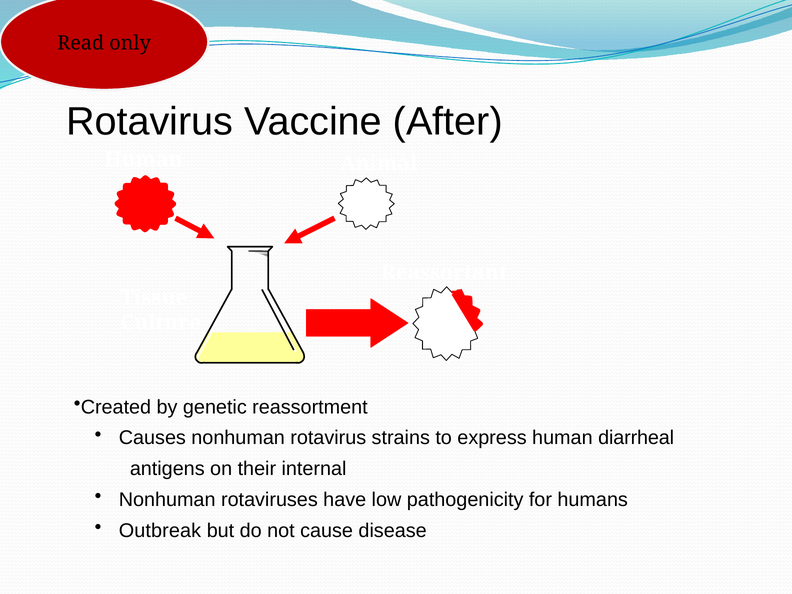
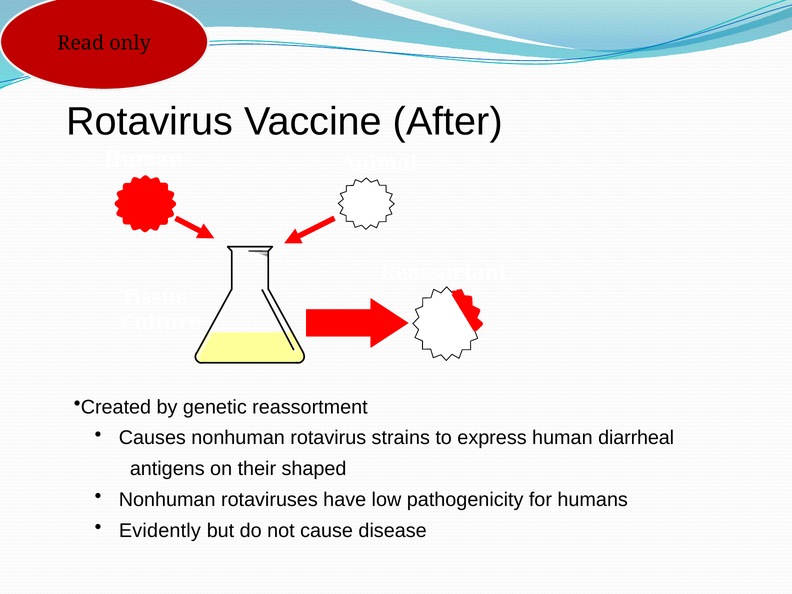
internal: internal -> shaped (314, 469)
Outbreak: Outbreak -> Evidently (160, 531)
